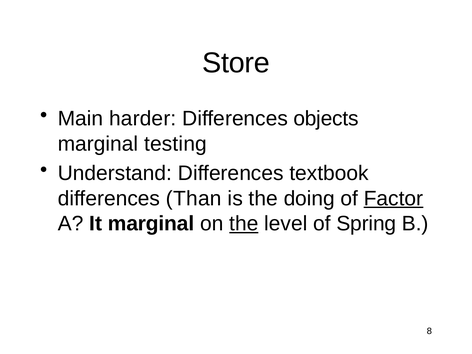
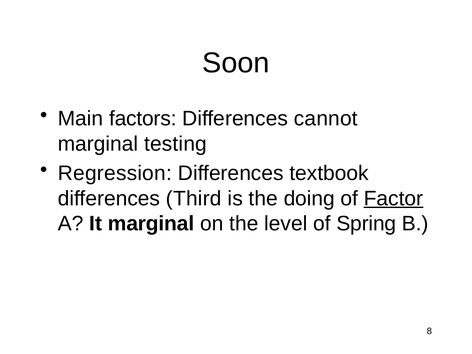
Store: Store -> Soon (236, 63)
harder: harder -> factors (143, 119)
objects: objects -> cannot (326, 119)
Understand: Understand -> Regression (115, 173)
Than: Than -> Third (194, 198)
the underline: present -> none (244, 224)
